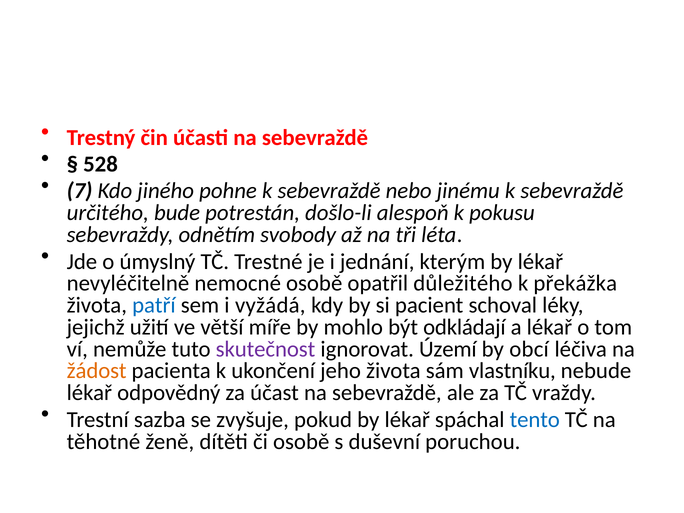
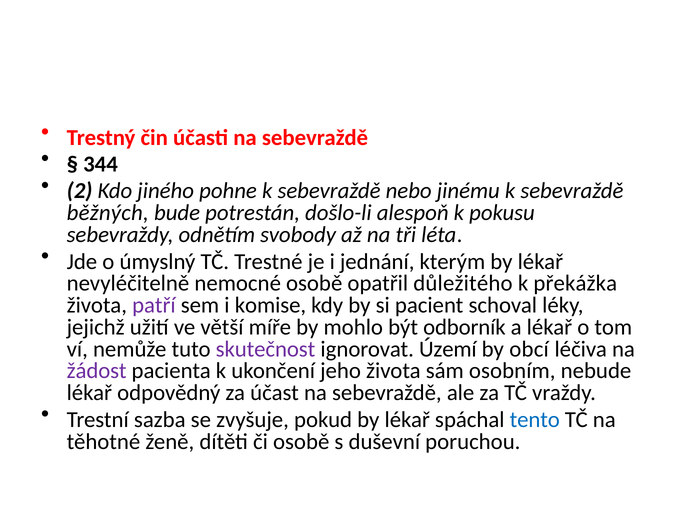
528: 528 -> 344 (100, 164)
7: 7 -> 2 (80, 191)
určitého: určitého -> běžných (108, 213)
patří colour: blue -> purple (154, 305)
vyžádá: vyžádá -> komise (270, 305)
odkládají: odkládají -> odborník (464, 327)
žádost colour: orange -> purple (97, 371)
vlastníku: vlastníku -> osobním (512, 371)
